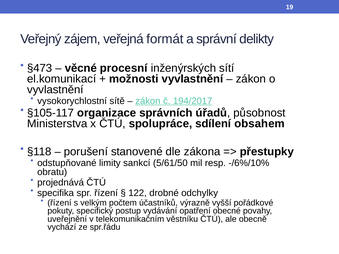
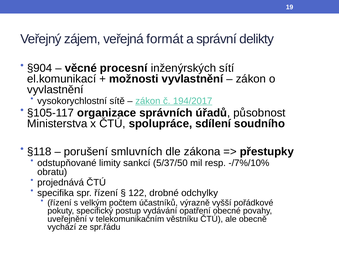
§473: §473 -> §904 (40, 68)
obsahem: obsahem -> soudního (260, 124)
stanovené: stanovené -> smluvních (137, 152)
5/61/50: 5/61/50 -> 5/37/50 (170, 163)
-/6%/10%: -/6%/10% -> -/7%/10% (249, 163)
